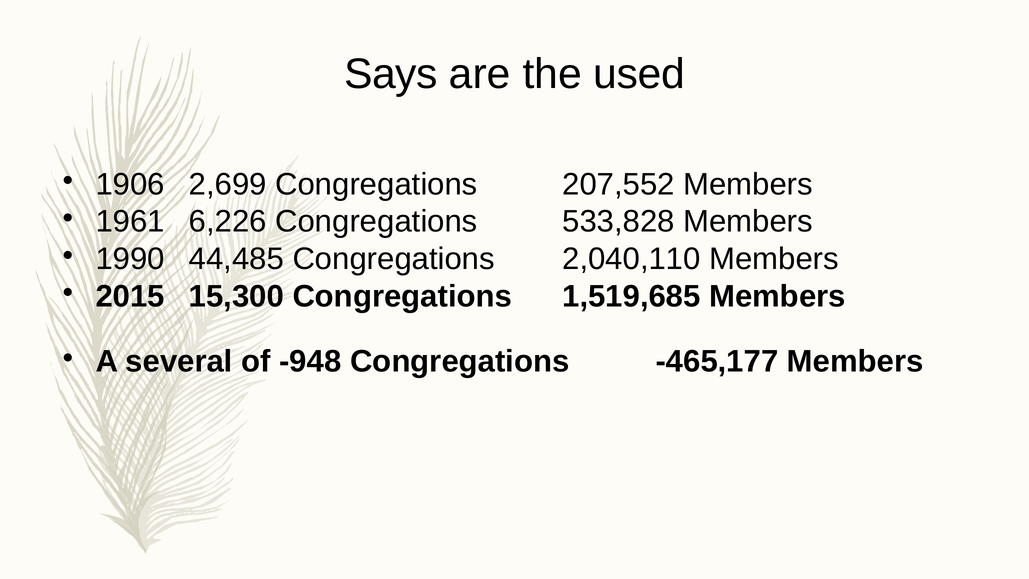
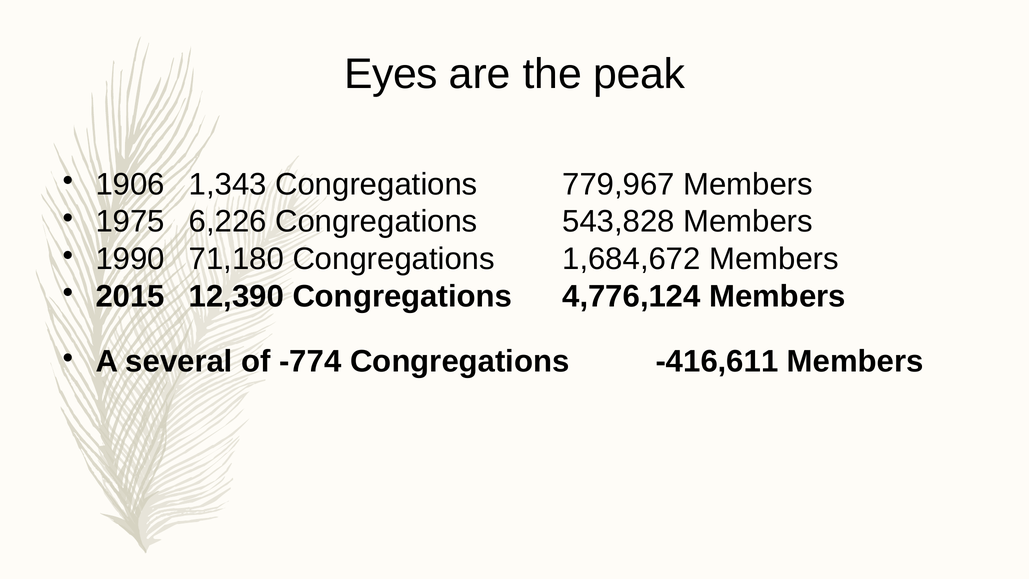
Says: Says -> Eyes (391, 74)
used: used -> peak (639, 74)
2,699: 2,699 -> 1,343 (228, 184)
207,552: 207,552 -> 779,967 (618, 184)
1961: 1961 -> 1975 (130, 222)
533,828: 533,828 -> 543,828 (618, 222)
44,485: 44,485 -> 71,180 (236, 259)
2,040,110: 2,040,110 -> 1,684,672 (631, 259)
15,300: 15,300 -> 12,390 (236, 296)
1,519,685: 1,519,685 -> 4,776,124 (631, 296)
-948: -948 -> -774 (310, 362)
-465,177: -465,177 -> -416,611 (717, 362)
